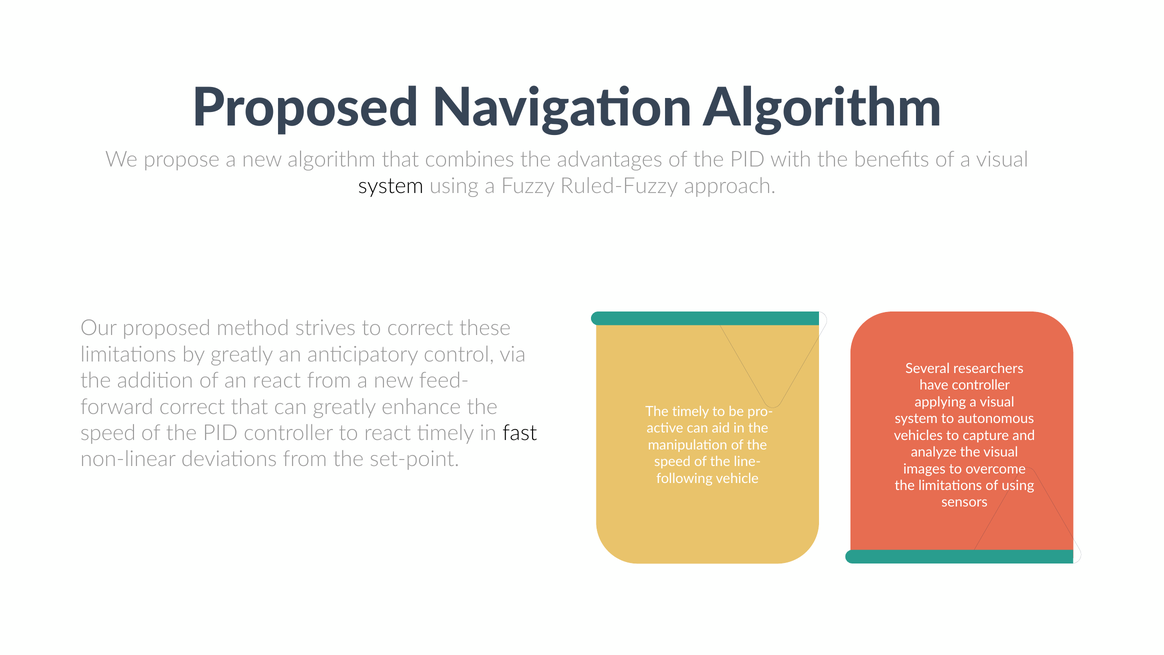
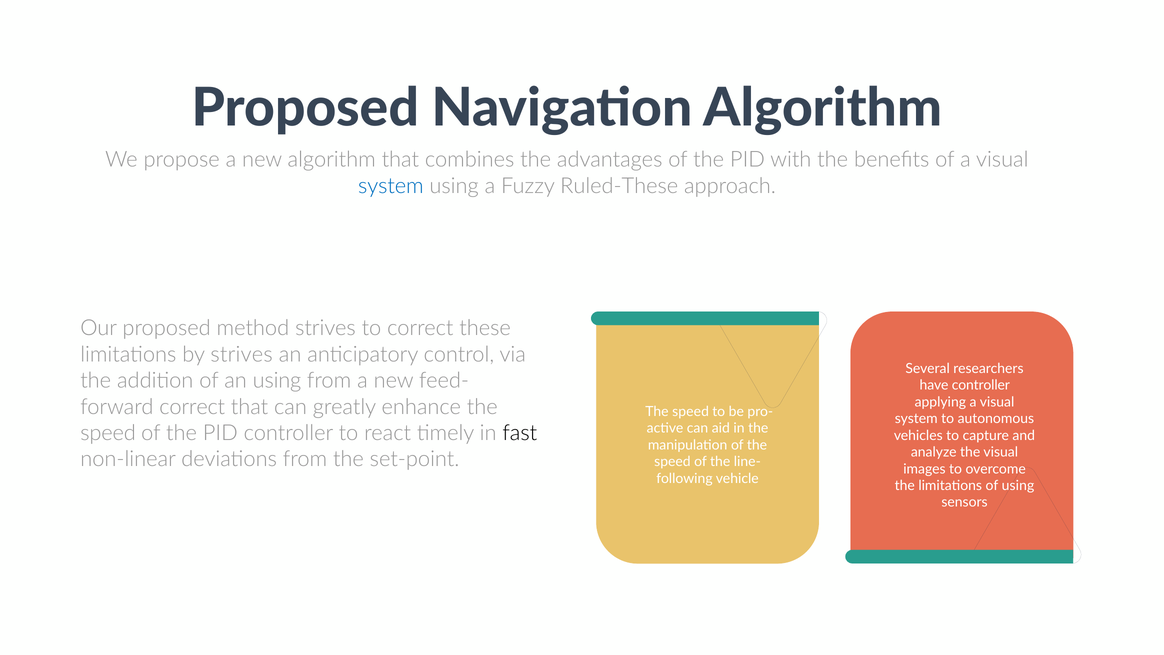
system colour: black -> blue (391, 186)
Ruled-Fuzzy: Ruled-Fuzzy -> Ruled-These (619, 186)
by greatly: greatly -> strives (242, 354)
an react: react -> using (277, 381)
timely: timely -> speed (691, 411)
